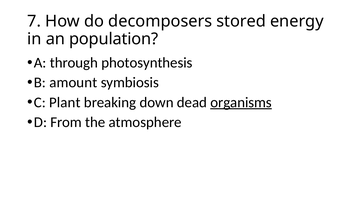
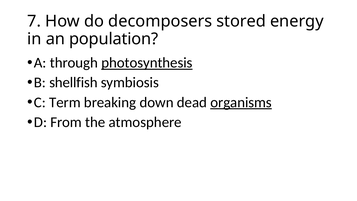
photosynthesis underline: none -> present (147, 63)
amount: amount -> shellfish (73, 82)
Plant: Plant -> Term (65, 102)
